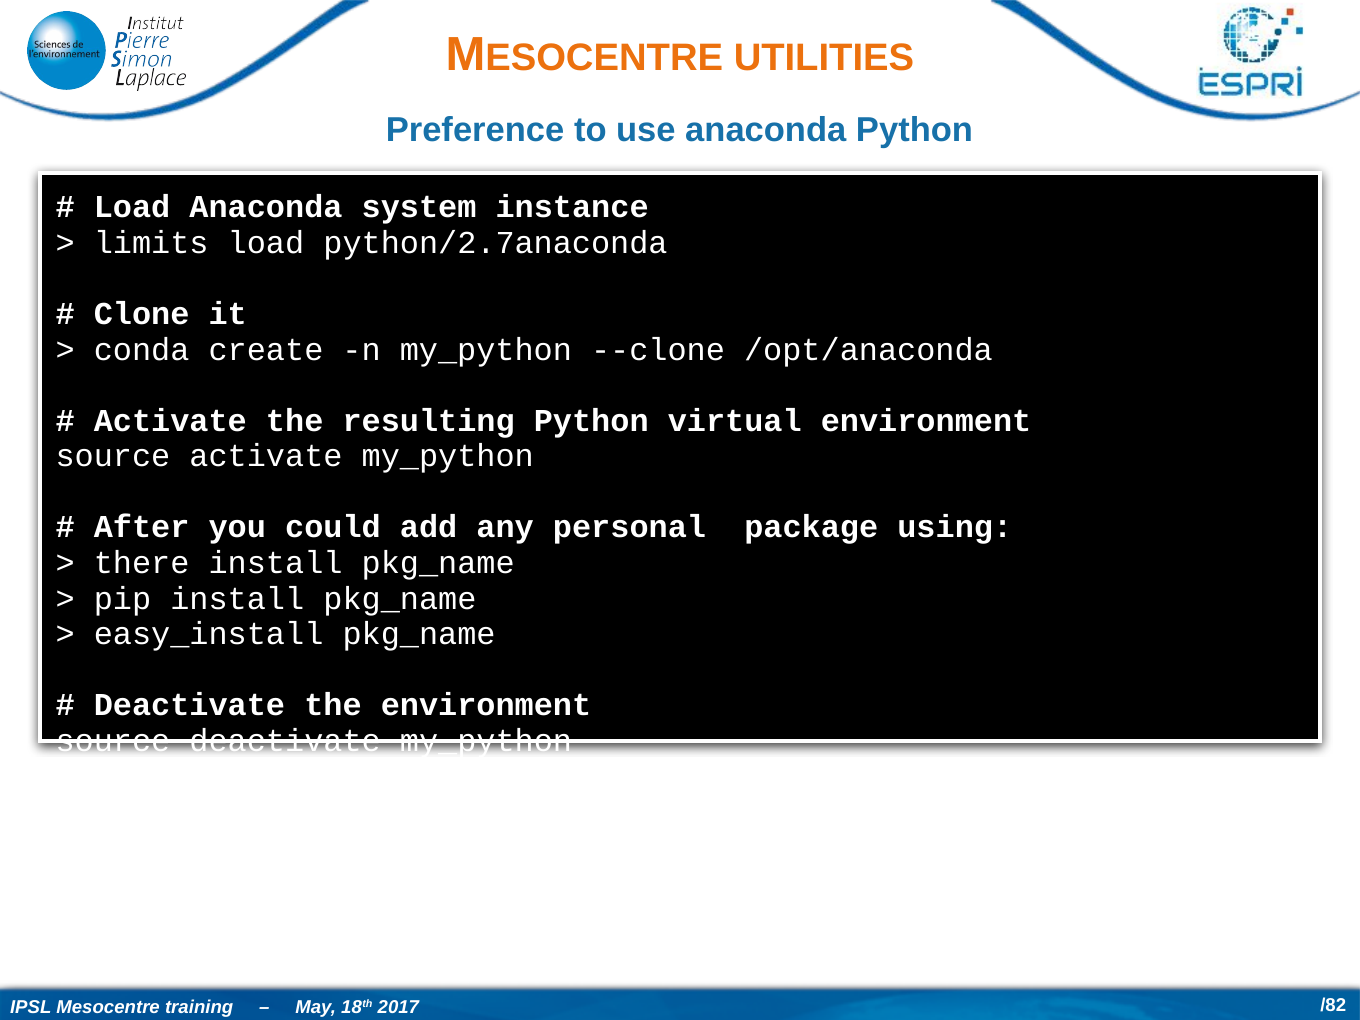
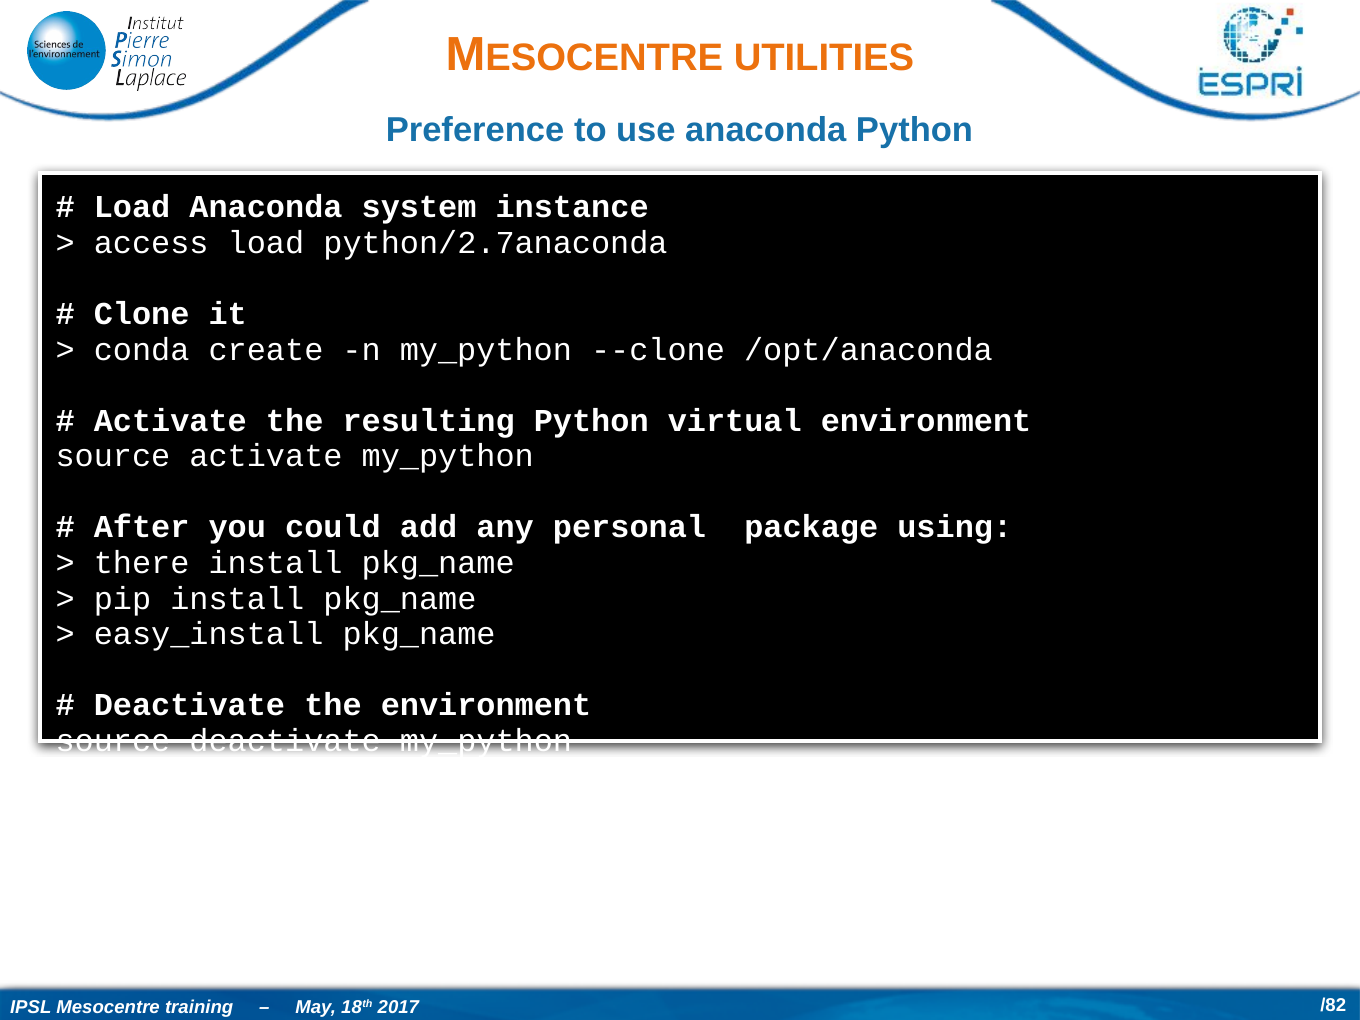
limits: limits -> access (151, 243)
